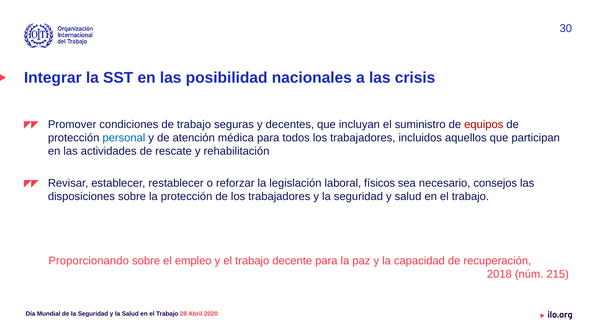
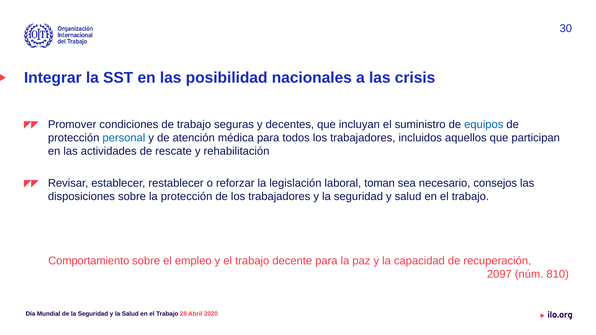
equipos colour: red -> blue (484, 125)
físicos: físicos -> toman (380, 183)
Proporcionando: Proporcionando -> Comportamiento (89, 261)
2018: 2018 -> 2097 (499, 274)
215: 215 -> 810 (558, 274)
